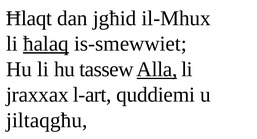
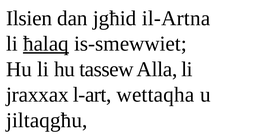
Ħlaqt: Ħlaqt -> Ilsien (29, 18)
il-Mhux: il-Mhux -> il-Artna (176, 18)
Alla underline: present -> none (157, 69)
quddiemi: quddiemi -> wettaqha (155, 94)
